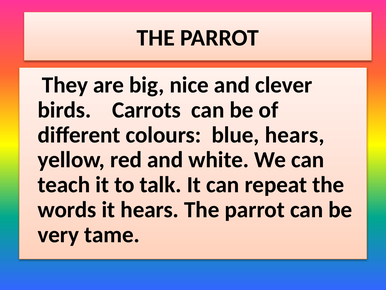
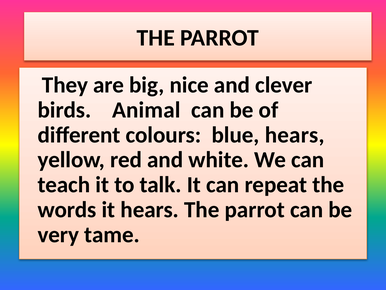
Carrots: Carrots -> Animal (146, 110)
